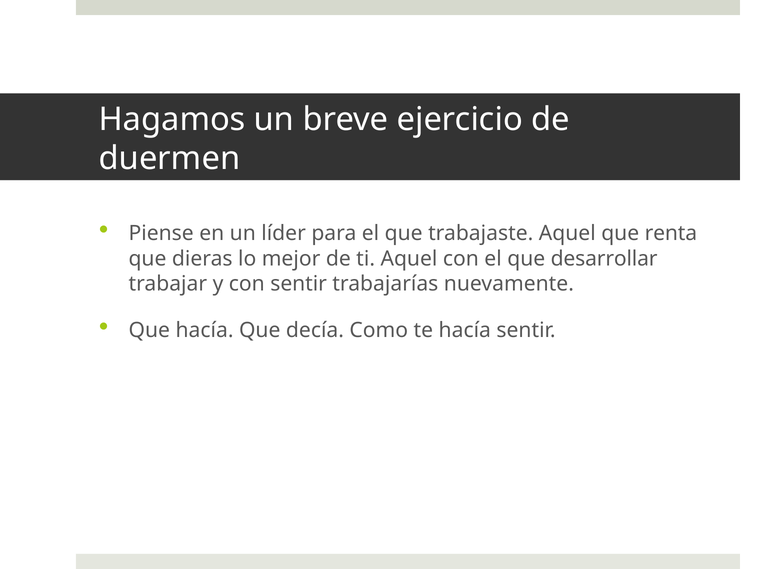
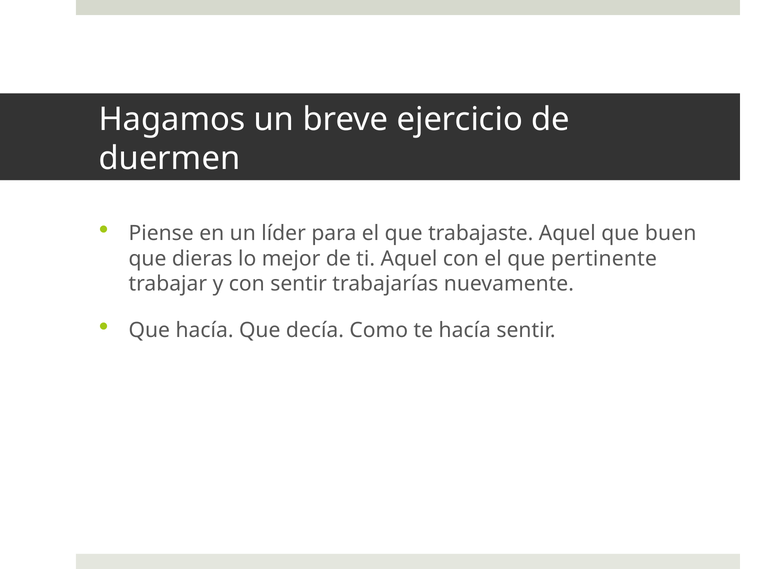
renta: renta -> buen (671, 233)
desarrollar: desarrollar -> pertinente (604, 259)
